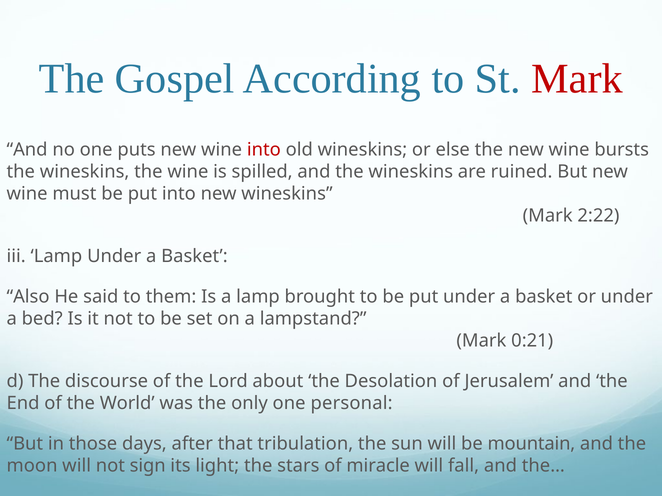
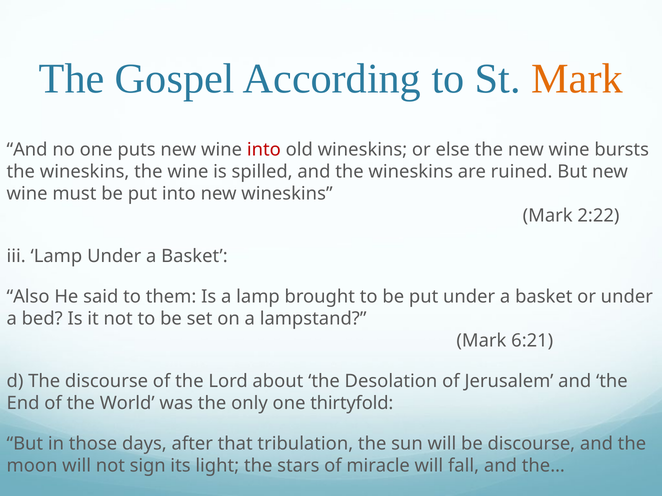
Mark colour: red -> orange (577, 79)
0:21: 0:21 -> 6:21 (532, 341)
personal: personal -> thirtyfold (352, 404)
be mountain: mountain -> discourse (531, 444)
